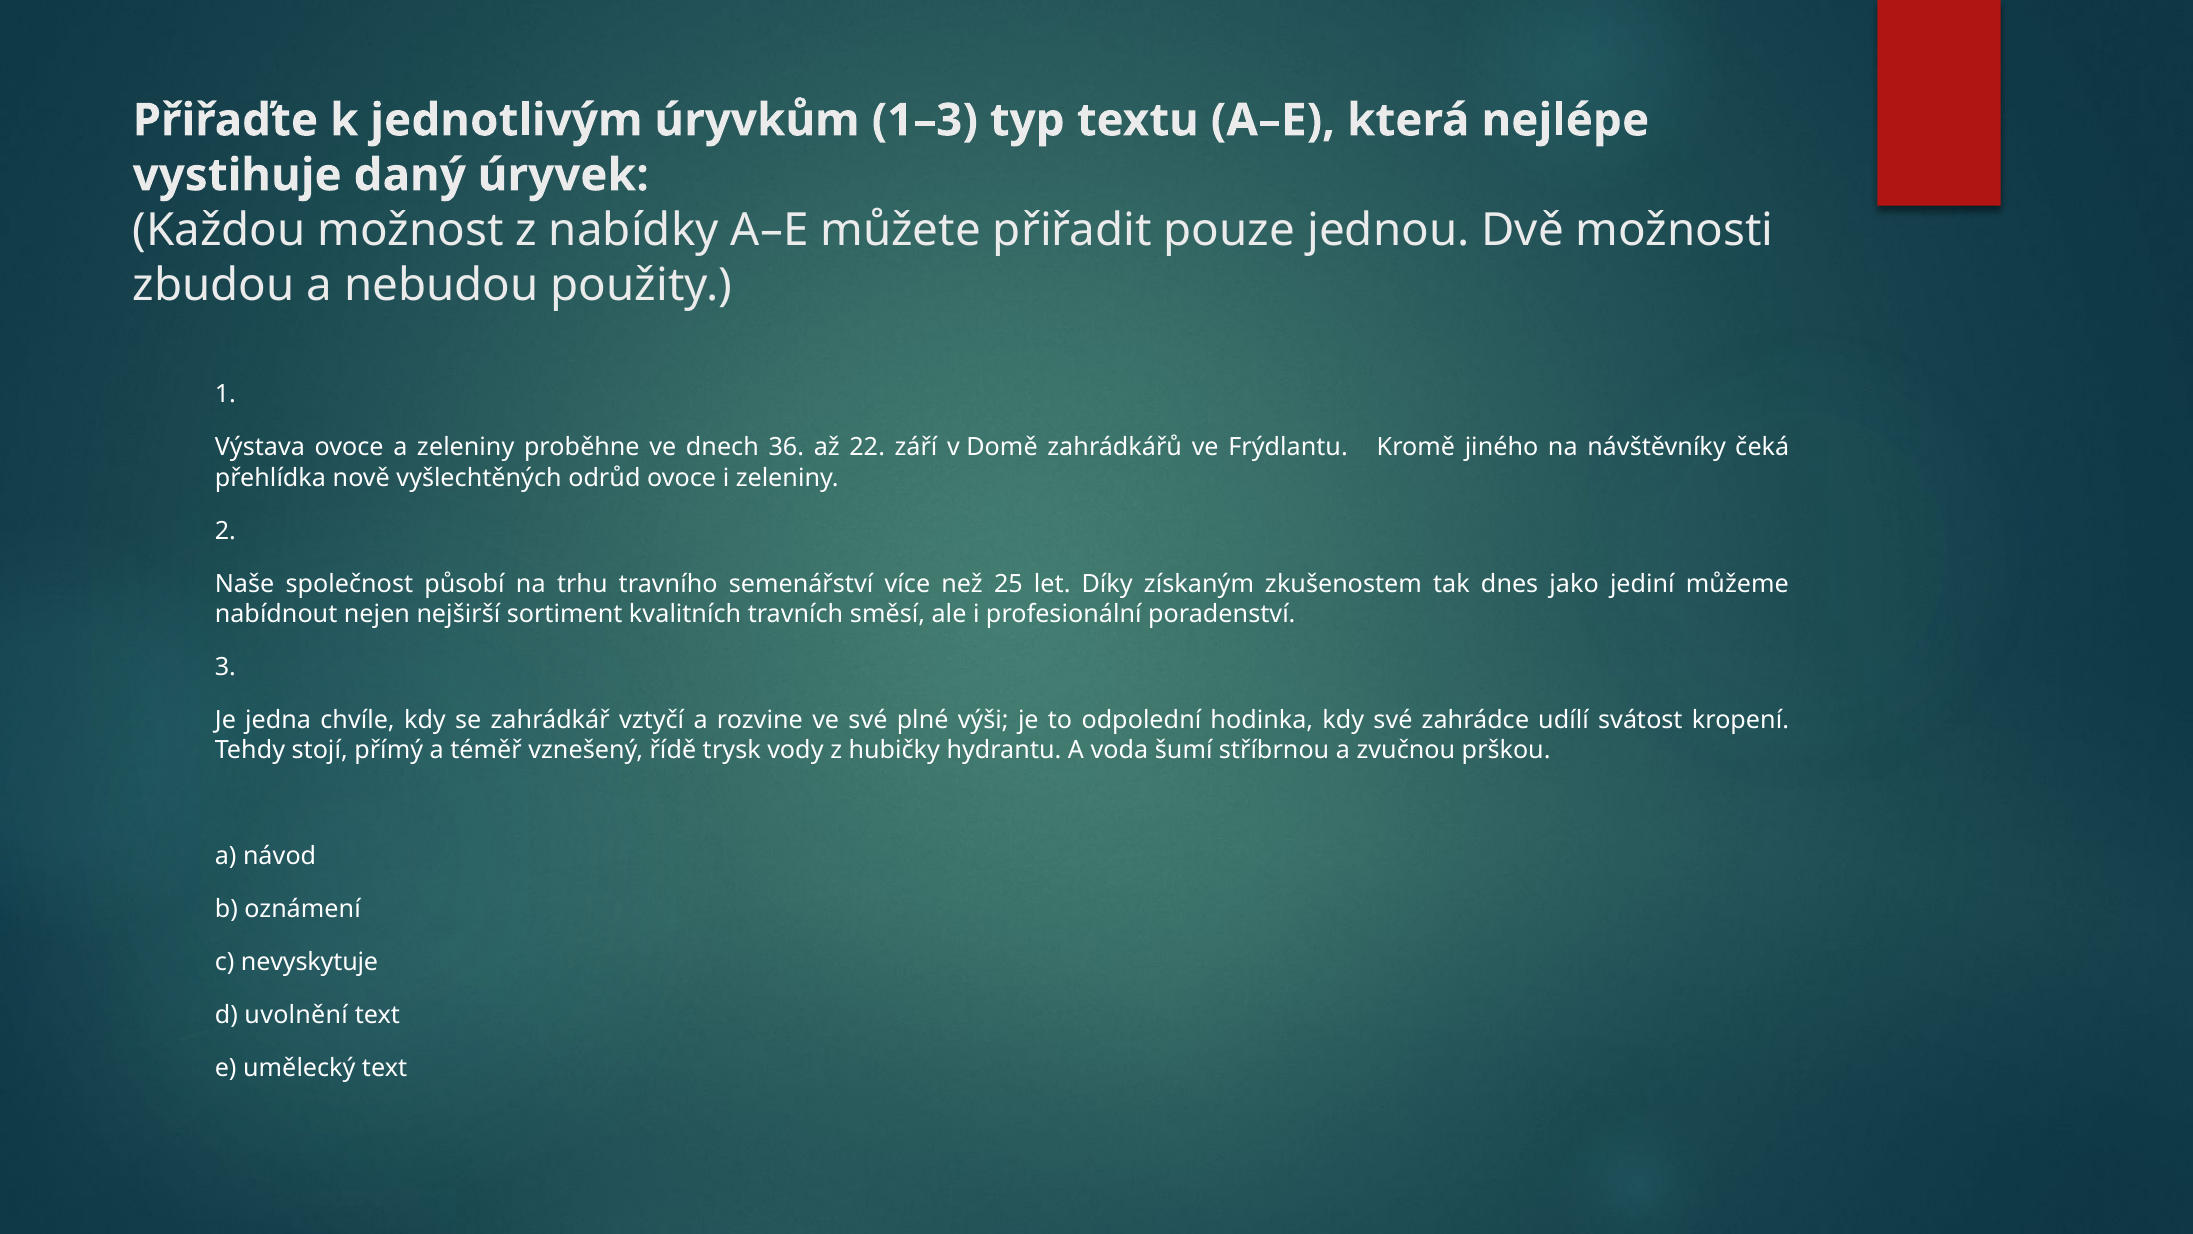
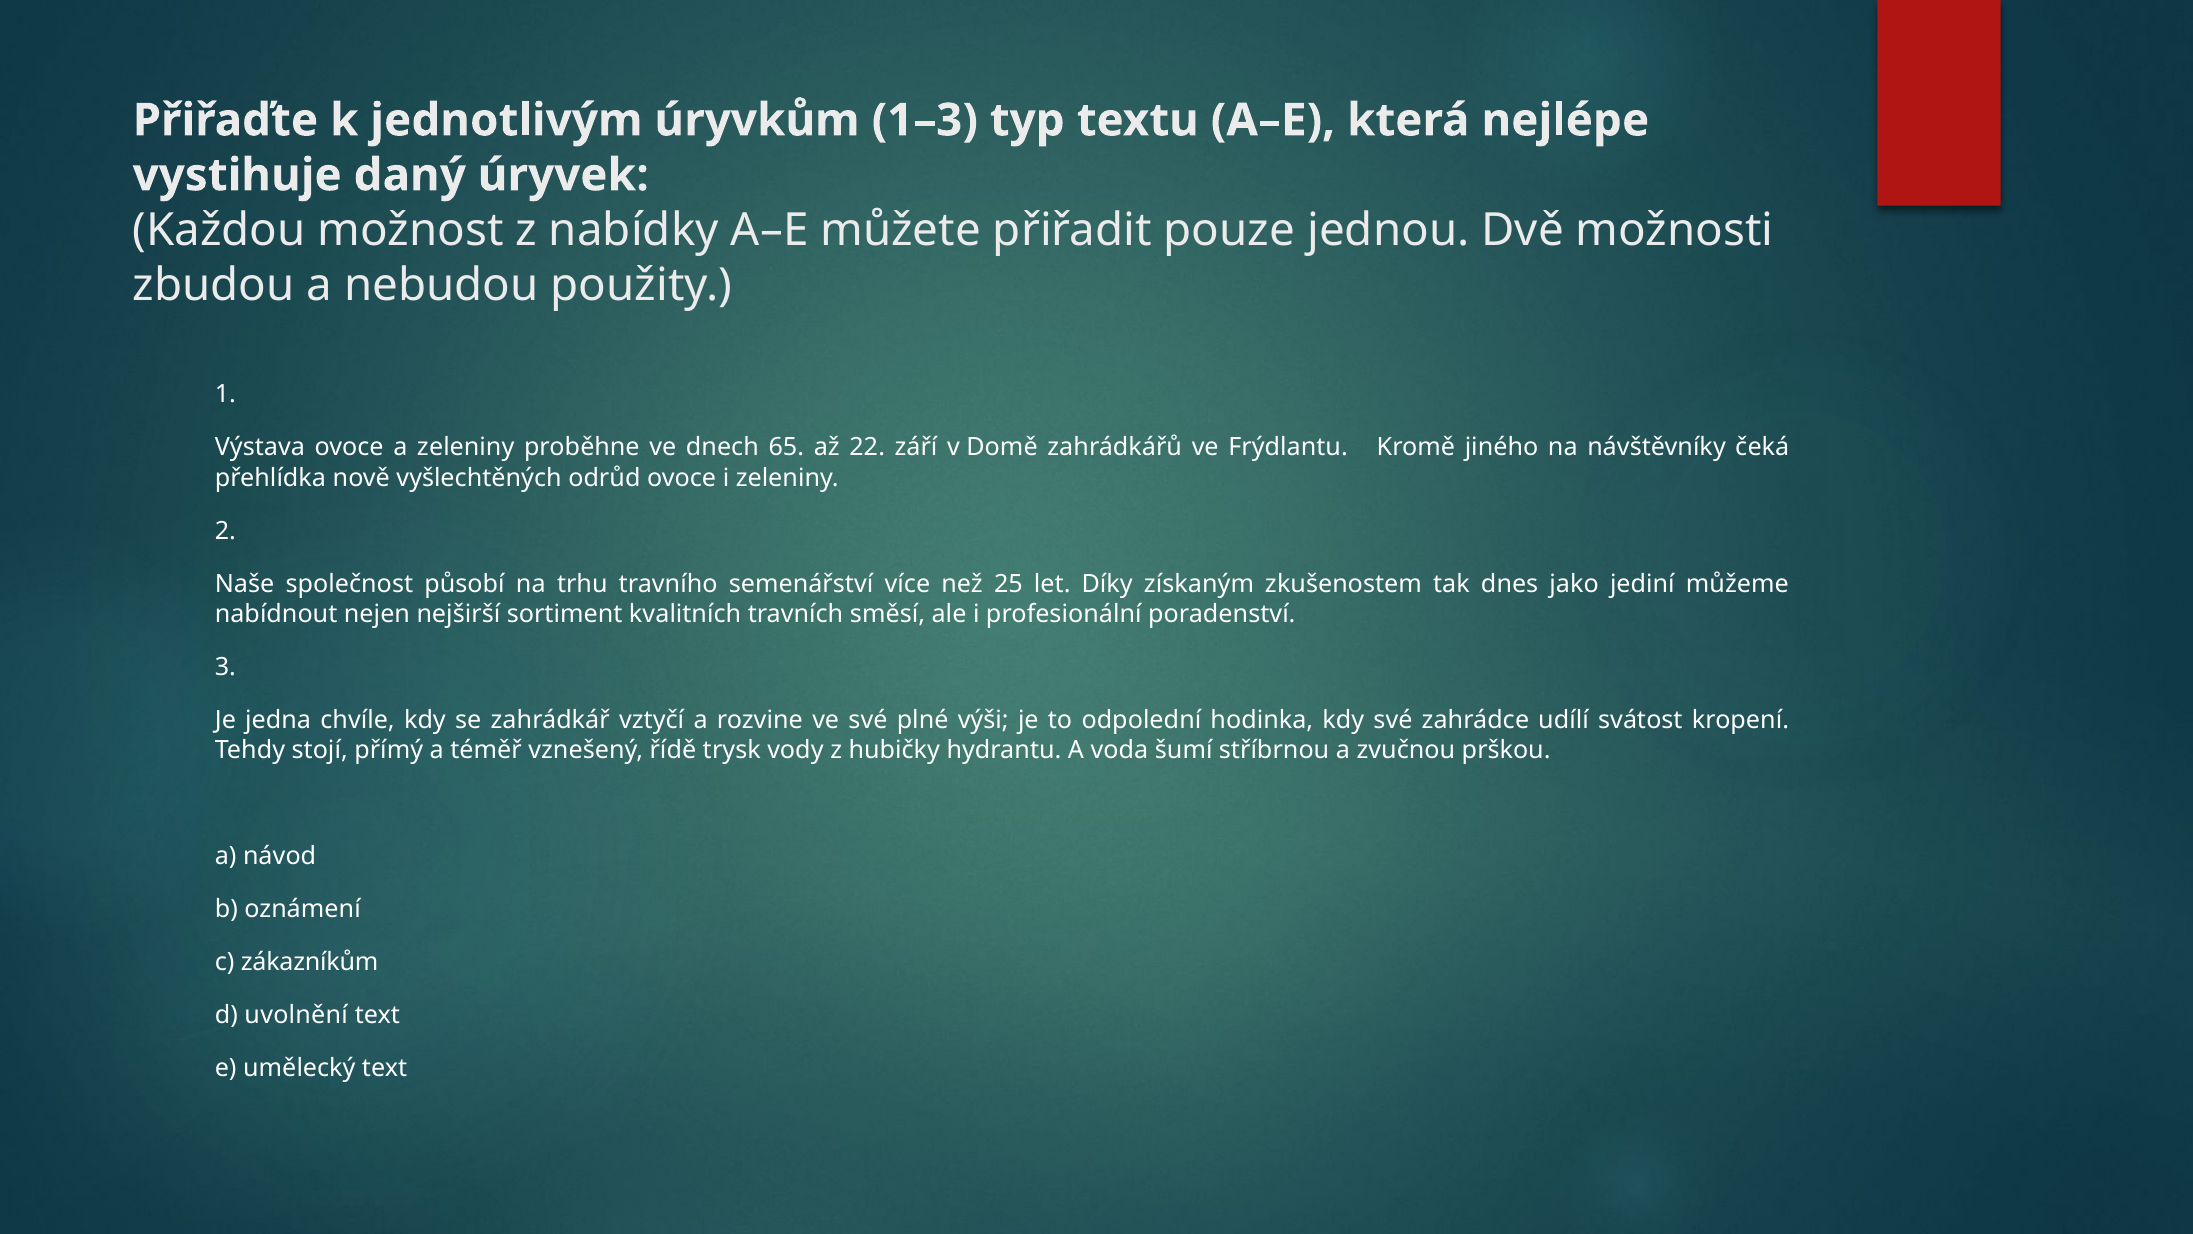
36: 36 -> 65 (786, 447)
nevyskytuje: nevyskytuje -> zákazníkům (310, 962)
